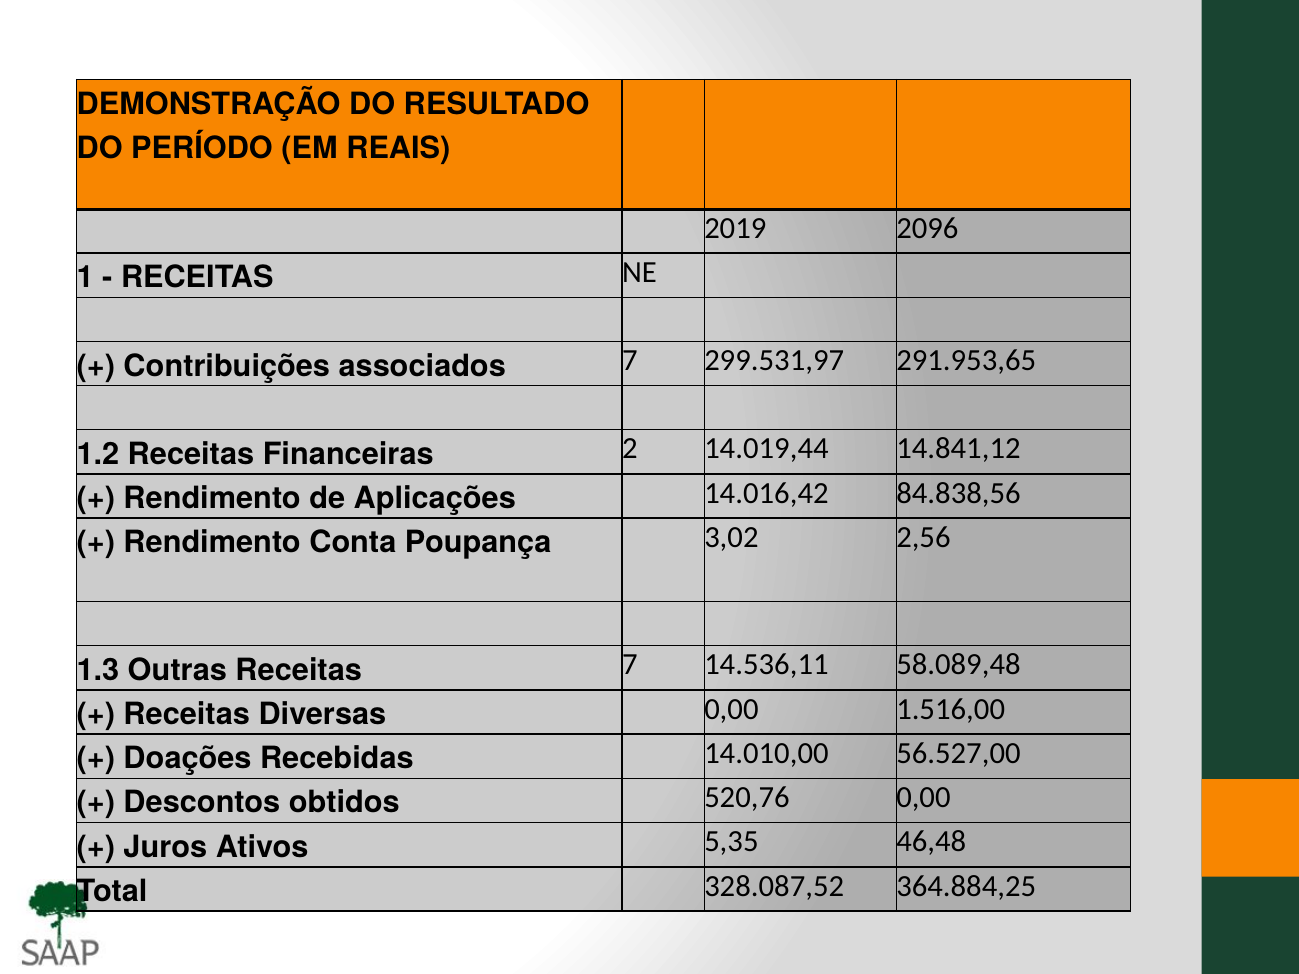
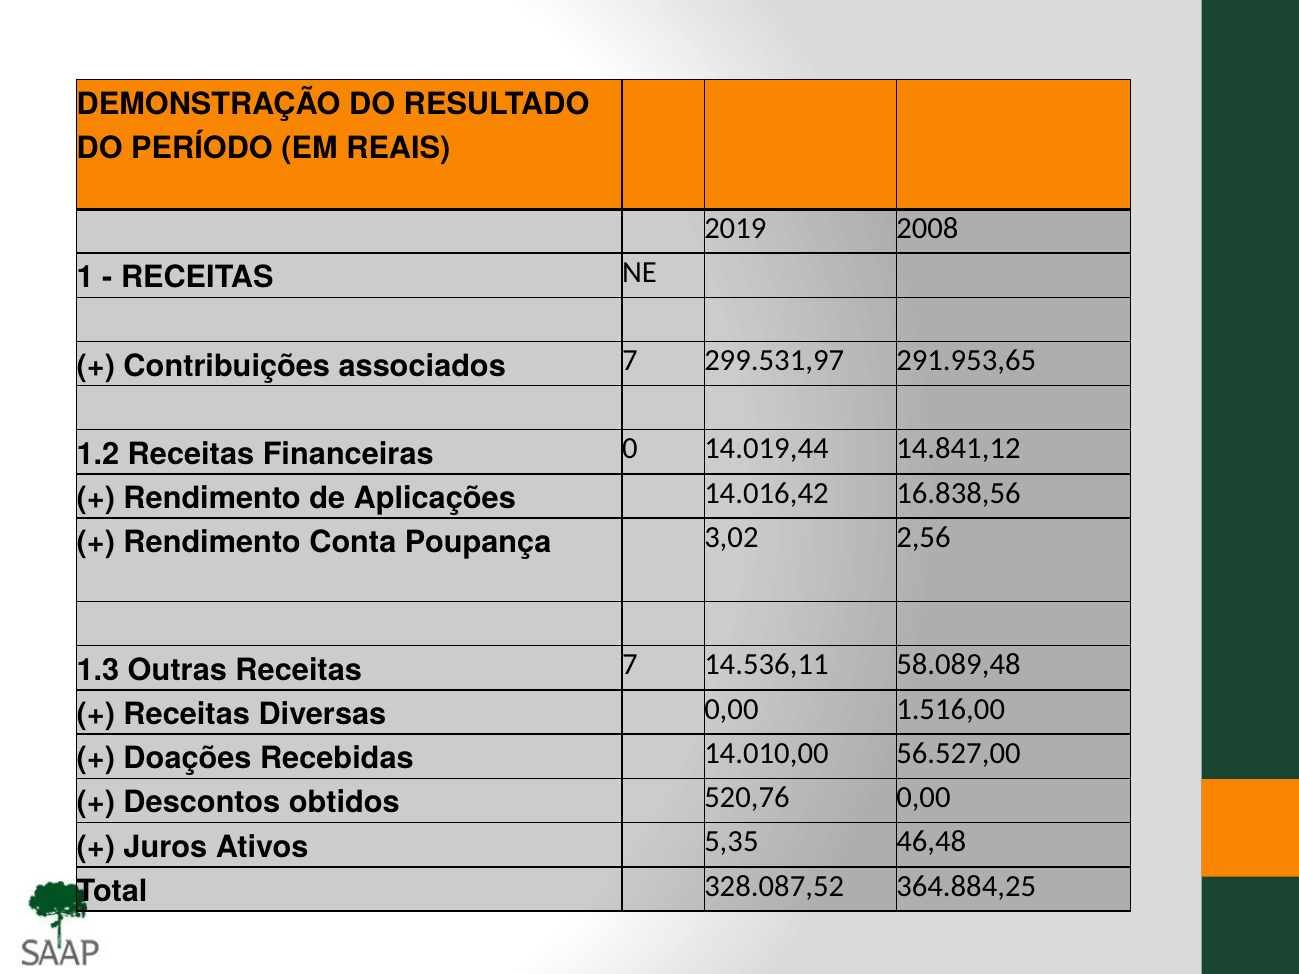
2096: 2096 -> 2008 (927, 228)
2: 2 -> 0 (630, 449)
84.838,56: 84.838,56 -> 16.838,56 (958, 493)
